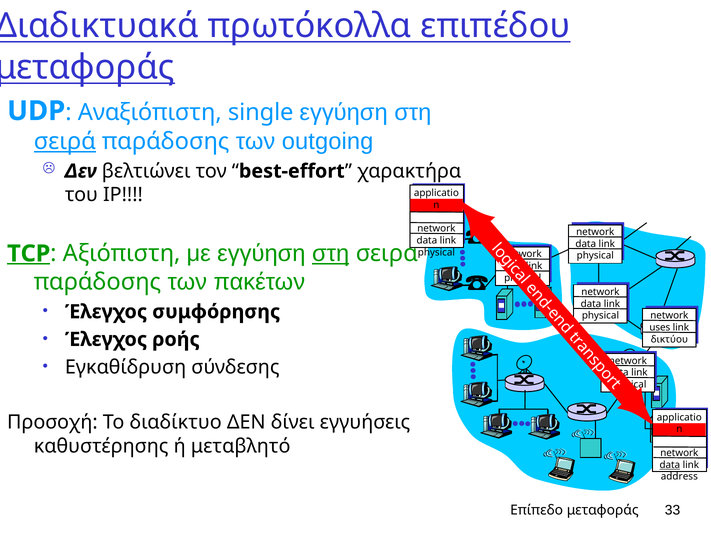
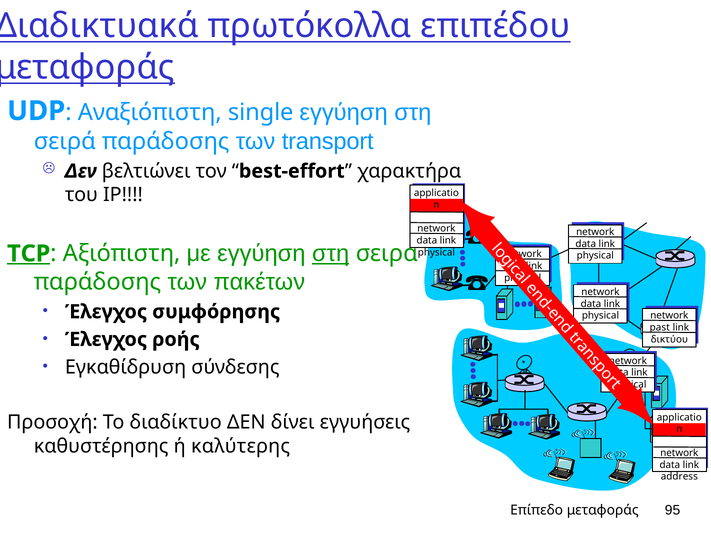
σειρά underline: present -> none (65, 142)
των outgoing: outgoing -> transport (328, 142)
uses: uses -> past (660, 328)
μεταβλητό: μεταβλητό -> καλύτερης (241, 446)
data underline: present -> none (670, 465)
33: 33 -> 95 (673, 511)
